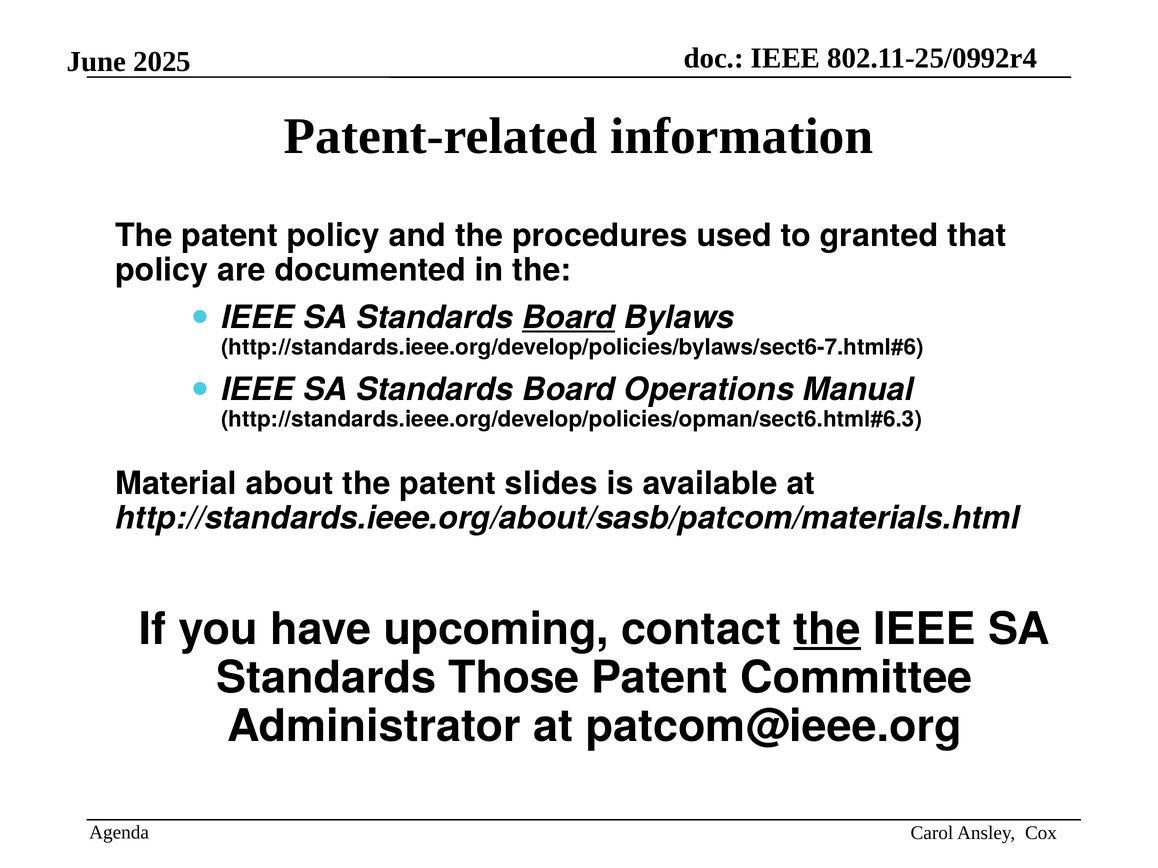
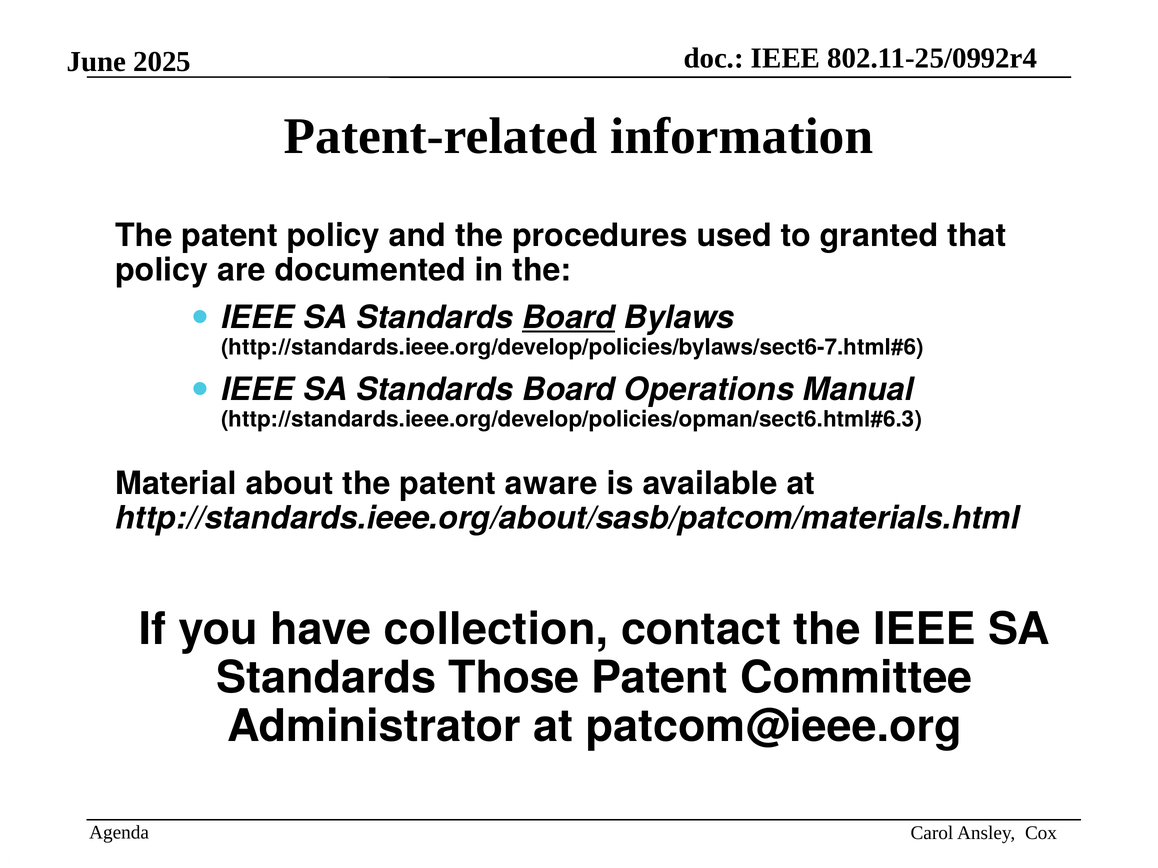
slides: slides -> aware (551, 484)
upcoming: upcoming -> collection (496, 630)
the underline: present -> none (827, 630)
